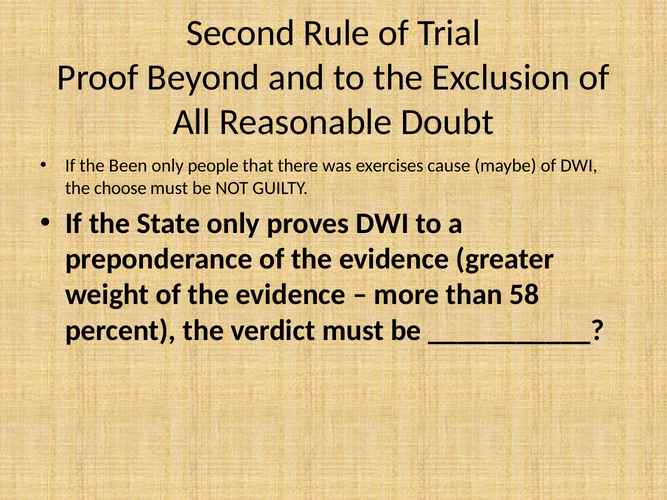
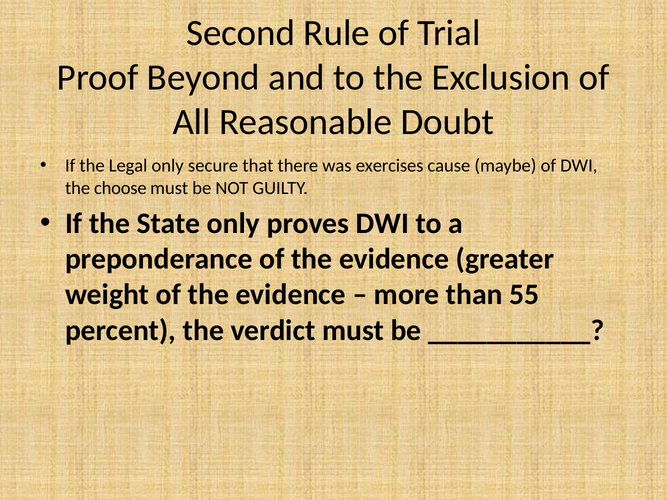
Been: Been -> Legal (128, 166)
people: people -> secure (213, 166)
58: 58 -> 55 (524, 295)
